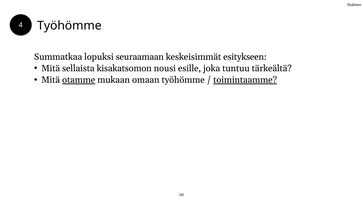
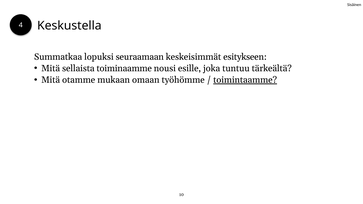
Työhömme: Työhömme -> Keskustella (69, 26)
kisakatsomon: kisakatsomon -> toiminaamme (124, 68)
otamme underline: present -> none (79, 80)
